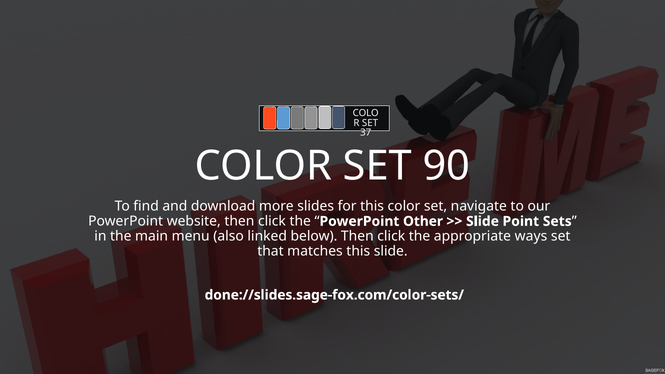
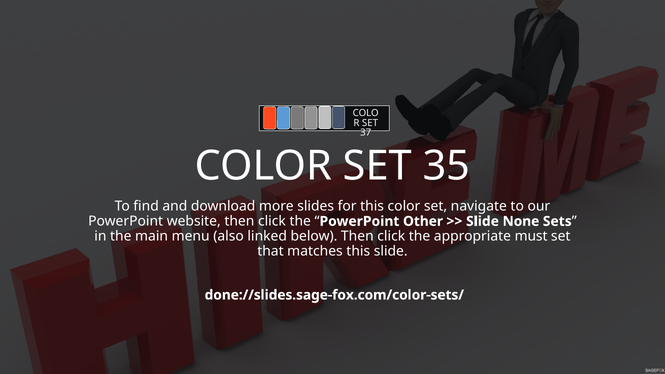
90: 90 -> 35 (446, 166)
Point: Point -> None (521, 221)
ways: ways -> must (531, 236)
